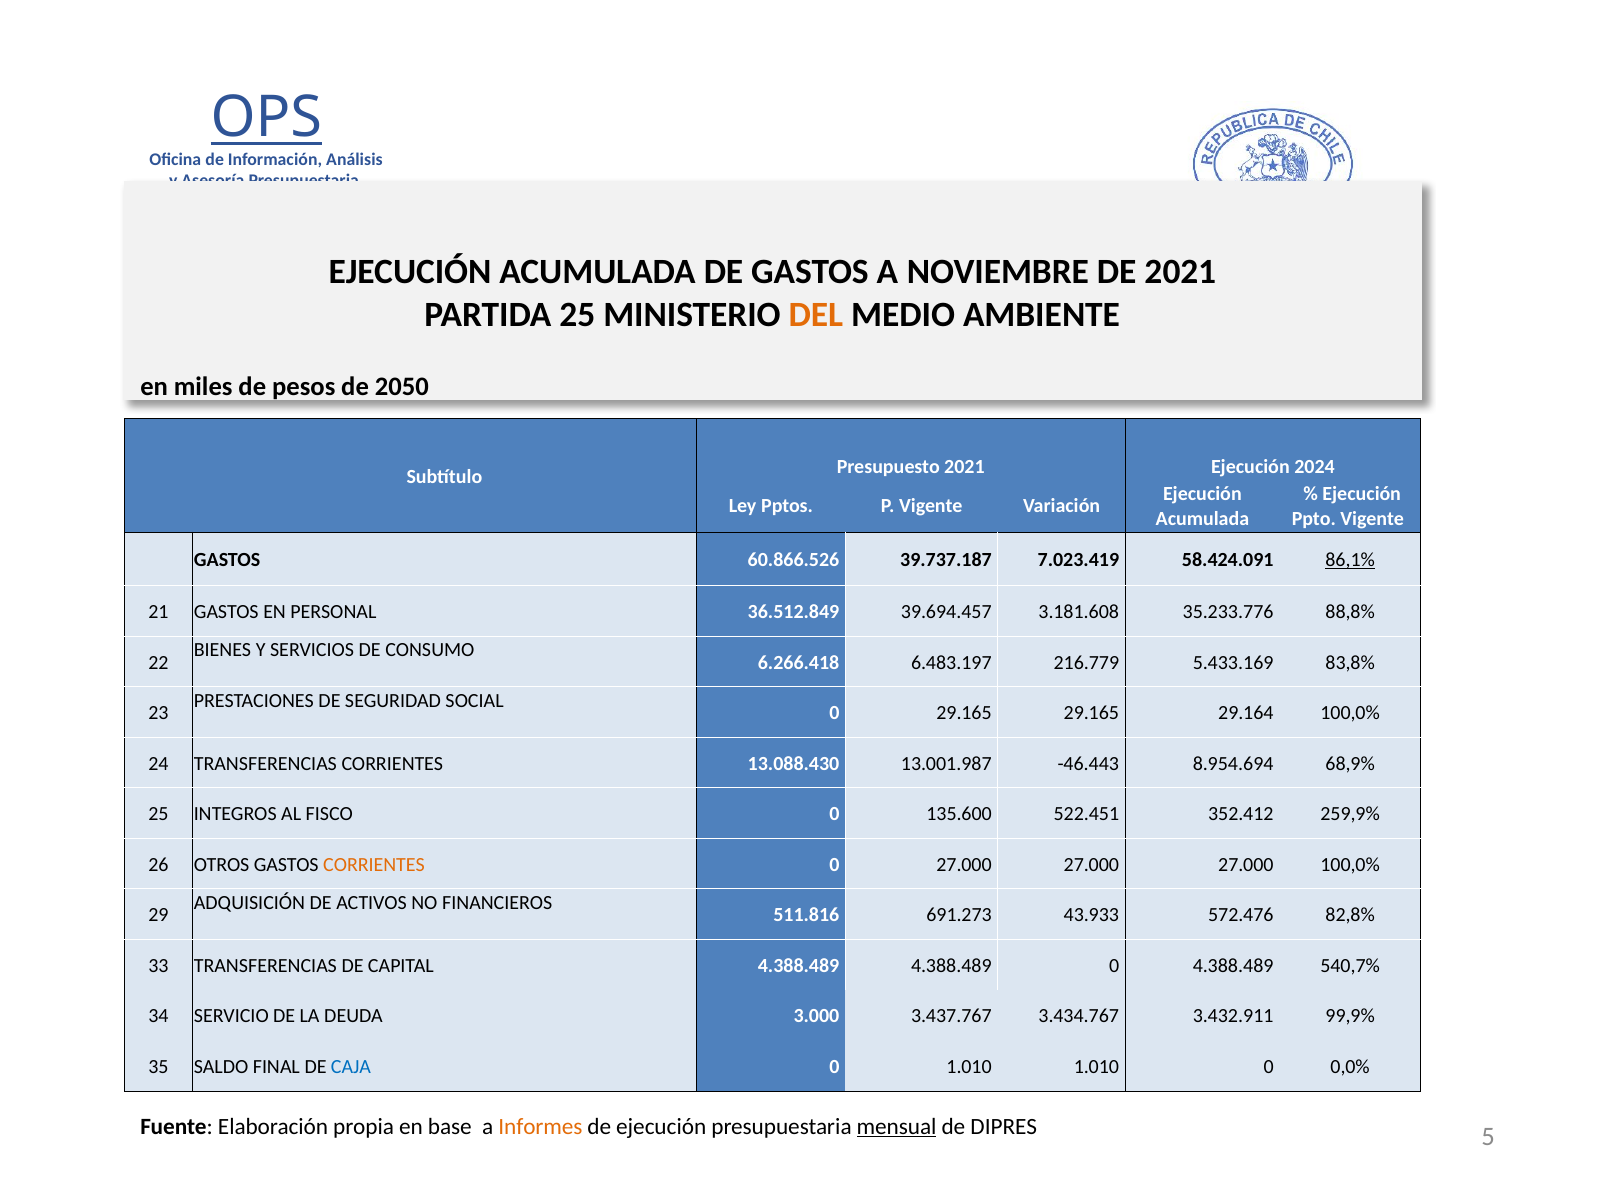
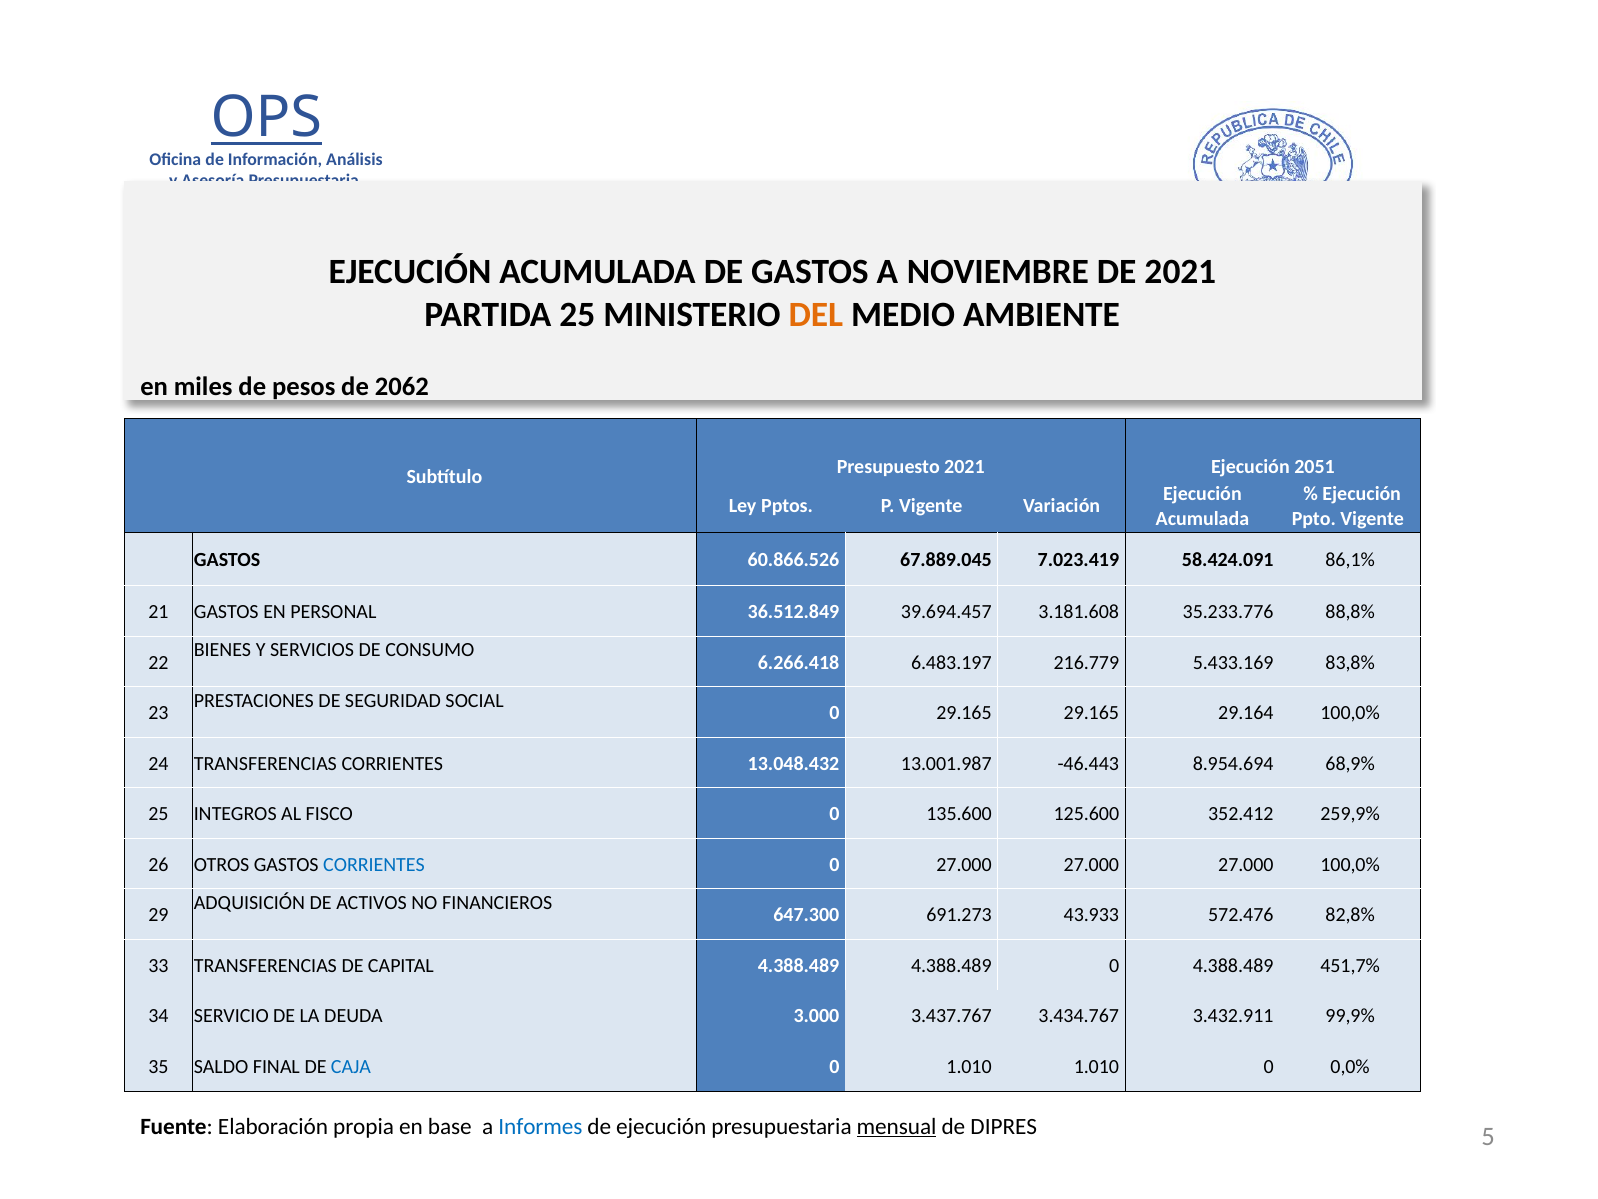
2050: 2050 -> 2062 (402, 386)
2024: 2024 -> 2051 (1315, 466)
39.737.187: 39.737.187 -> 67.889.045 (946, 560)
86,1% underline: present -> none (1350, 560)
13.088.430: 13.088.430 -> 13.048.432 (794, 763)
522.451: 522.451 -> 125.600 (1086, 814)
CORRIENTES colour: orange -> blue (374, 864)
511.816: 511.816 -> 647.300 (806, 915)
540,7%: 540,7% -> 451,7% (1350, 965)
Informes colour: orange -> blue (540, 1126)
